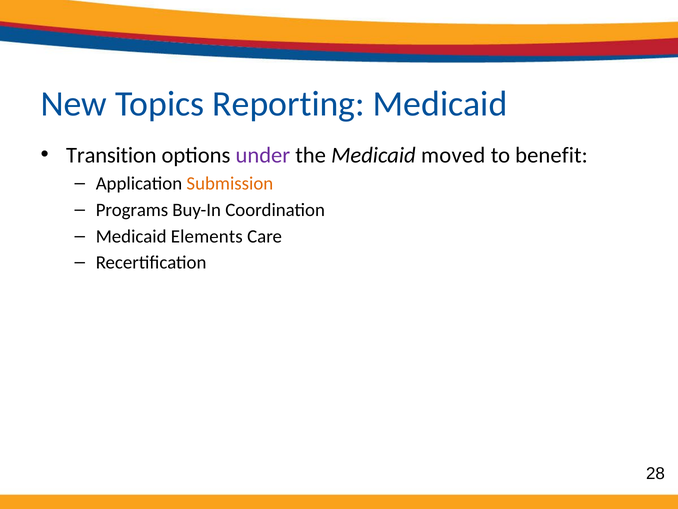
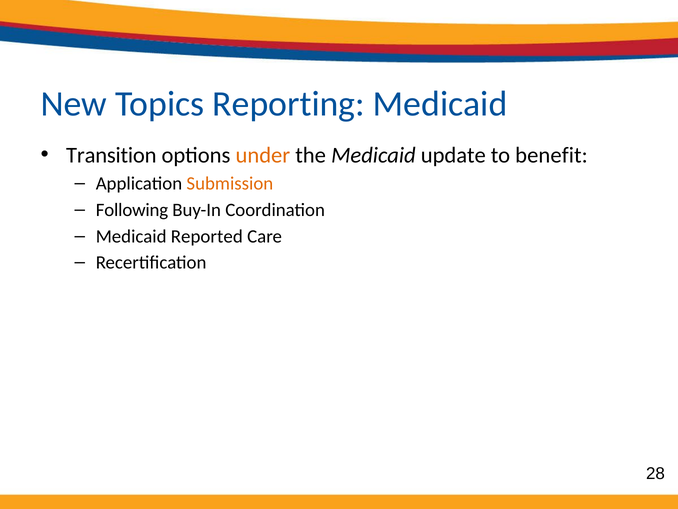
under colour: purple -> orange (263, 155)
moved: moved -> update (453, 155)
Programs: Programs -> Following (132, 210)
Elements: Elements -> Reported (207, 236)
